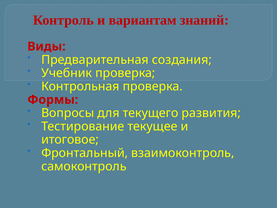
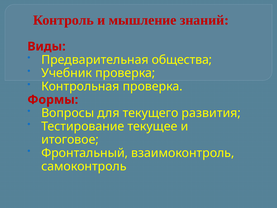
вариантам: вариантам -> мышление (143, 20)
создания: создания -> общества (182, 60)
